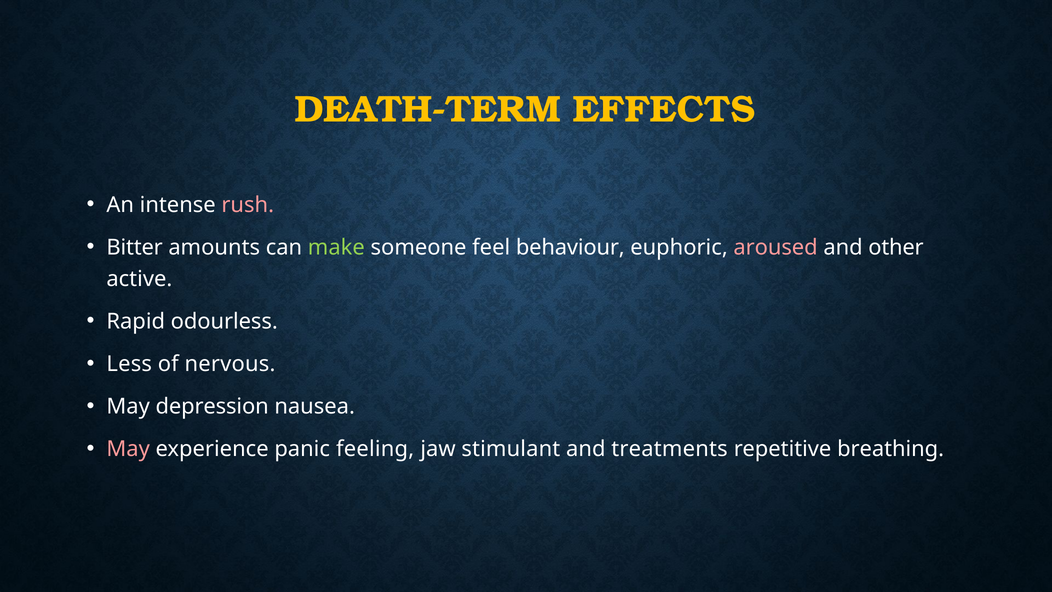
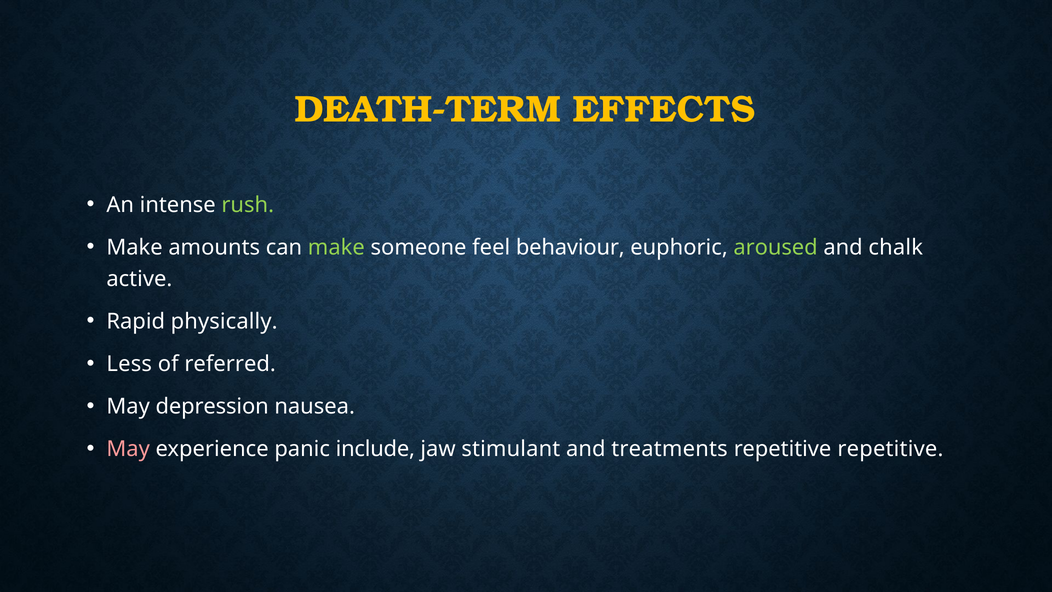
rush colour: pink -> light green (248, 205)
Bitter: Bitter -> Make (135, 247)
aroused colour: pink -> light green (776, 247)
other: other -> chalk (896, 247)
odourless: odourless -> physically (224, 321)
nervous: nervous -> referred (230, 364)
feeling: feeling -> include (375, 449)
repetitive breathing: breathing -> repetitive (890, 449)
